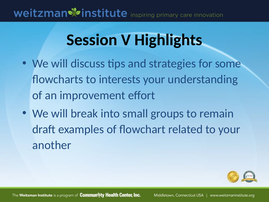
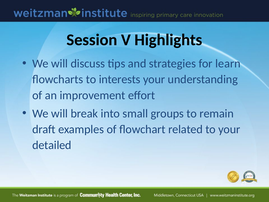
some: some -> learn (228, 64)
another: another -> detailed (52, 145)
